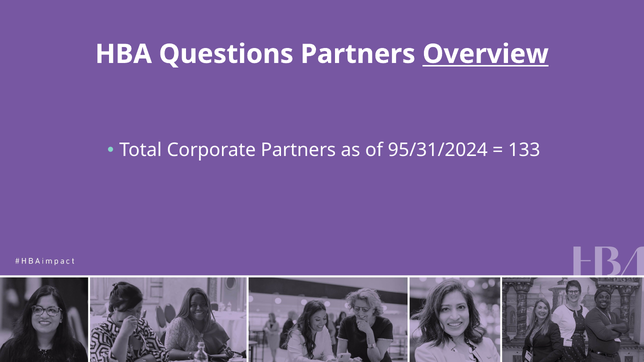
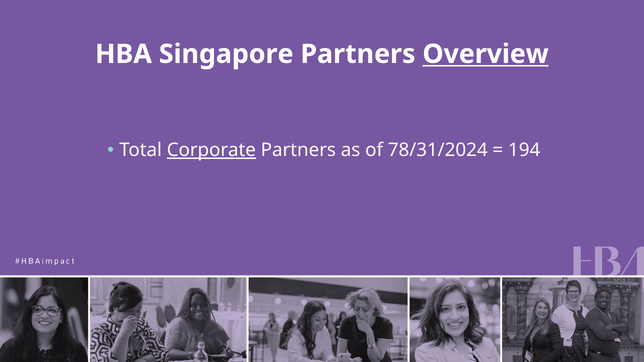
Questions: Questions -> Singapore (226, 54)
Corporate underline: none -> present (211, 150)
95/31/2024: 95/31/2024 -> 78/31/2024 (438, 150)
133: 133 -> 194 (524, 150)
